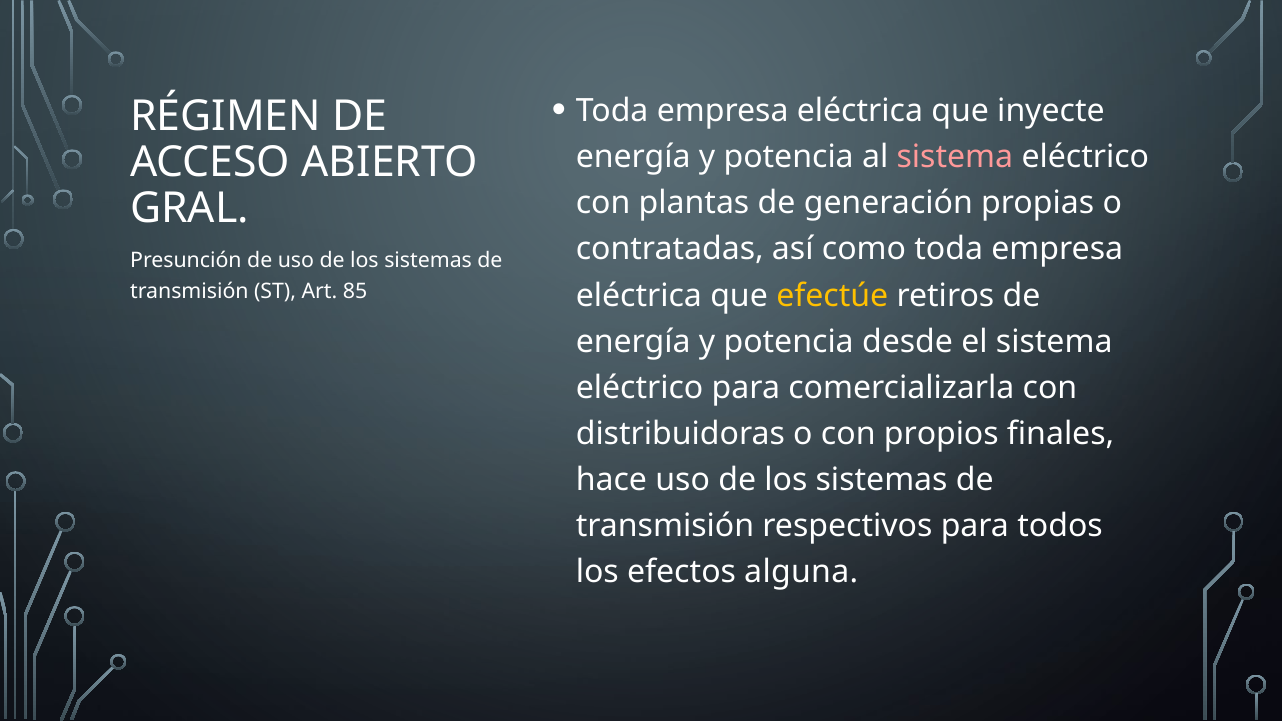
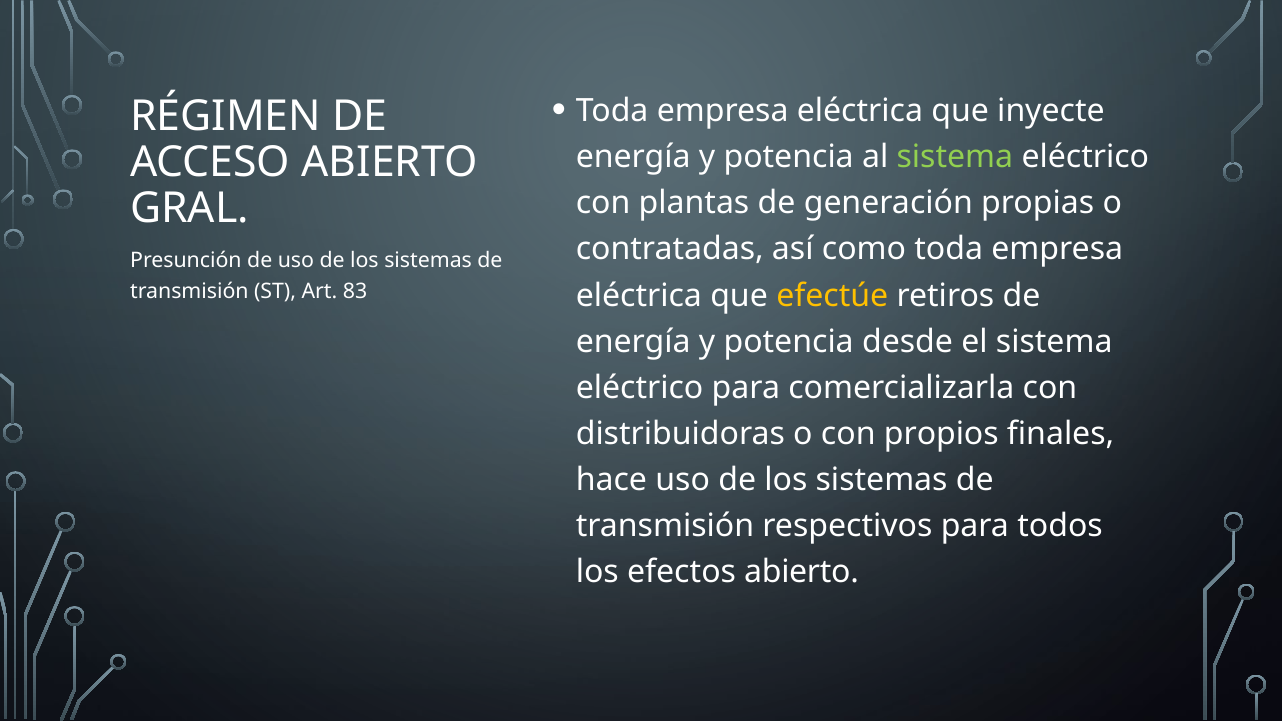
sistema colour: pink -> light green (955, 157)
85: 85 -> 83 (355, 292)
efectos alguna: alguna -> abierto (802, 572)
